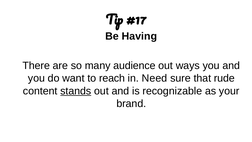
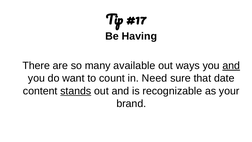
audience: audience -> available (134, 66)
and underline: none -> present (231, 66)
reach: reach -> count (112, 78)
rude: rude -> date (224, 78)
